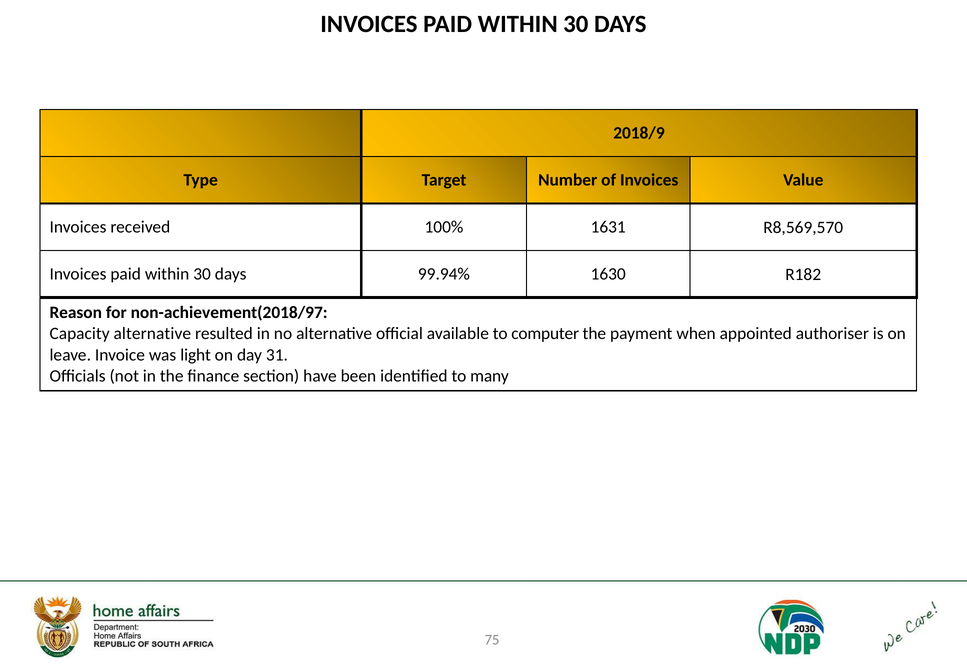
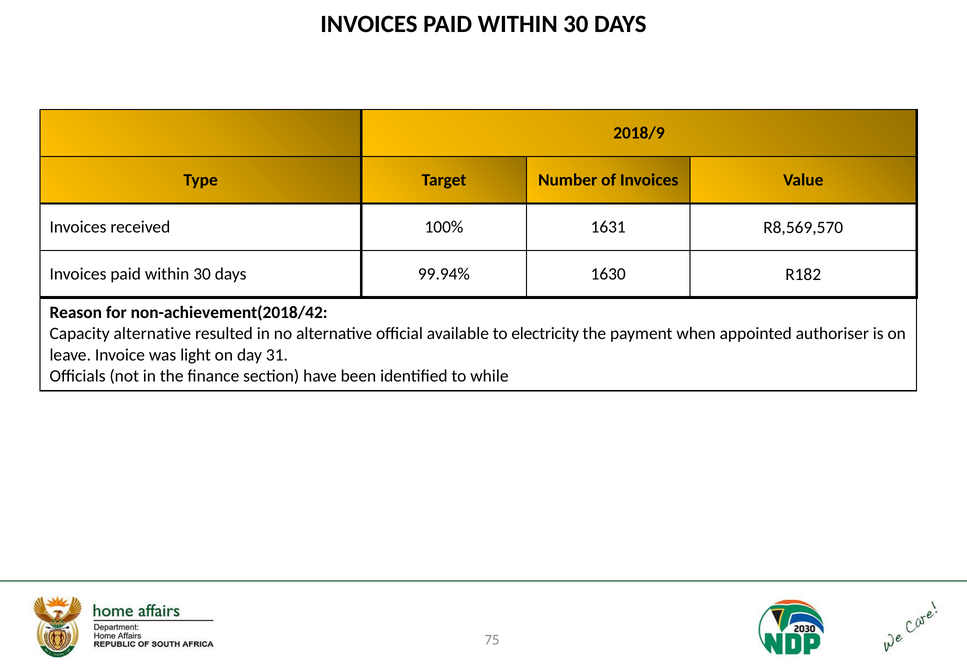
non-achievement(2018/97: non-achievement(2018/97 -> non-achievement(2018/42 (229, 313)
computer: computer -> electricity (545, 334)
many: many -> while (489, 376)
